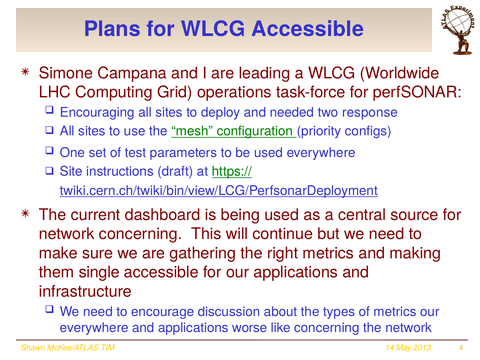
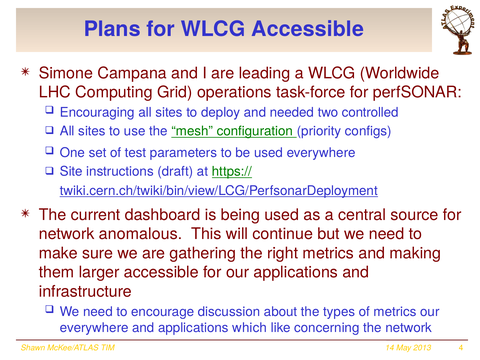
response: response -> controlled (370, 112)
network concerning: concerning -> anomalous (141, 234)
single: single -> larger (99, 272)
worse: worse -> which (250, 328)
